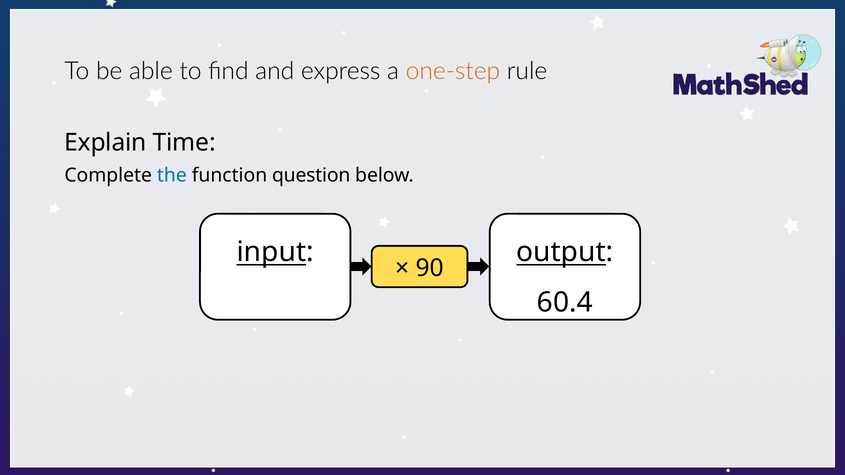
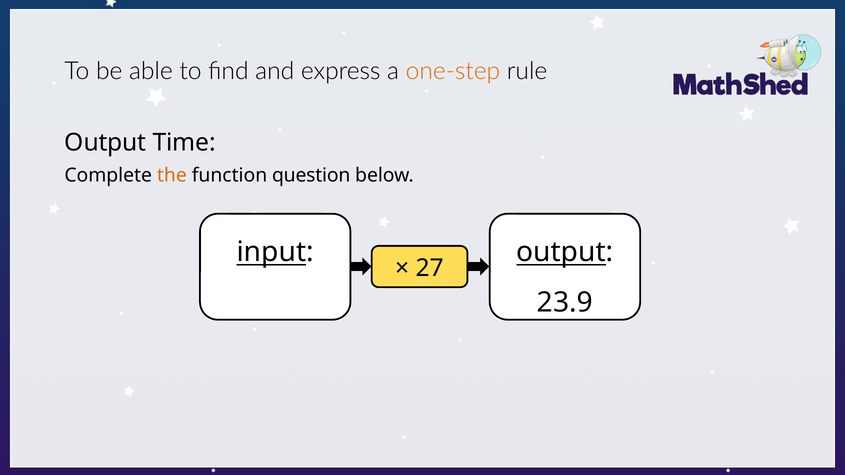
Explain: Explain -> Output (105, 143)
the colour: blue -> orange (172, 175)
90: 90 -> 27 (430, 268)
60.4: 60.4 -> 23.9 (565, 303)
